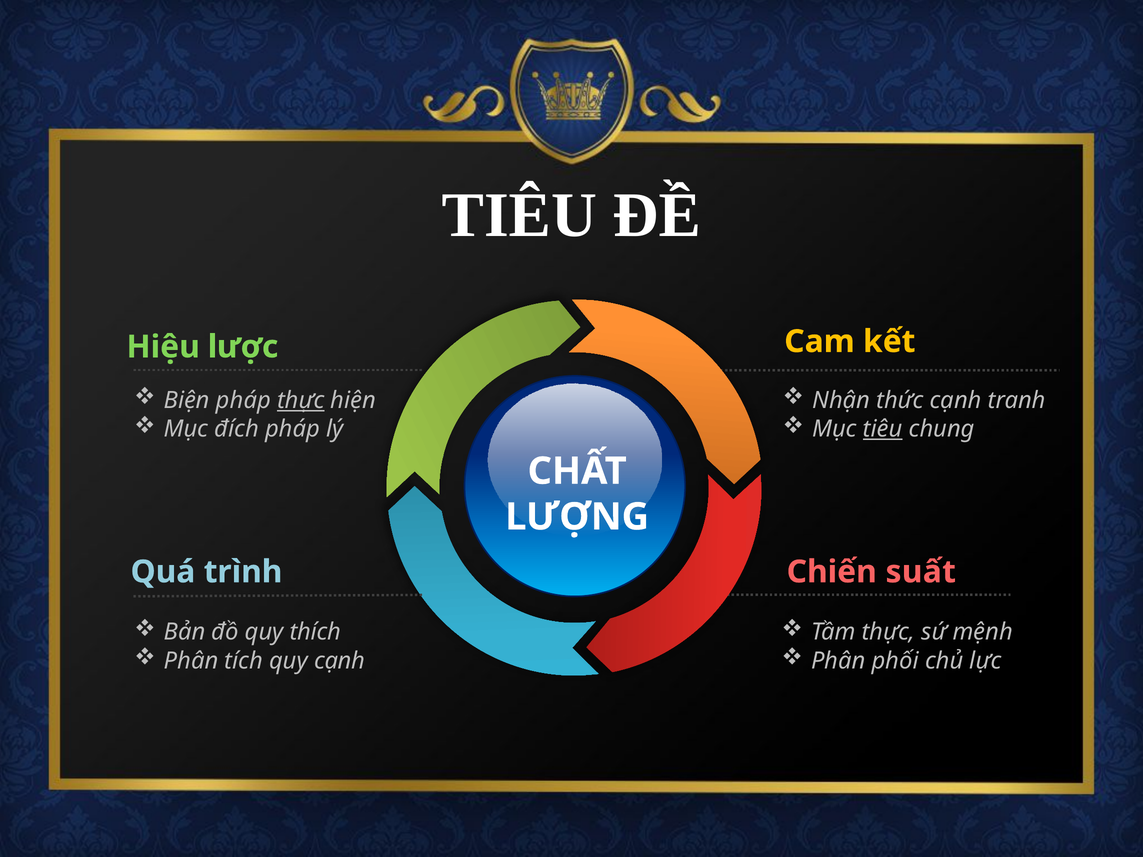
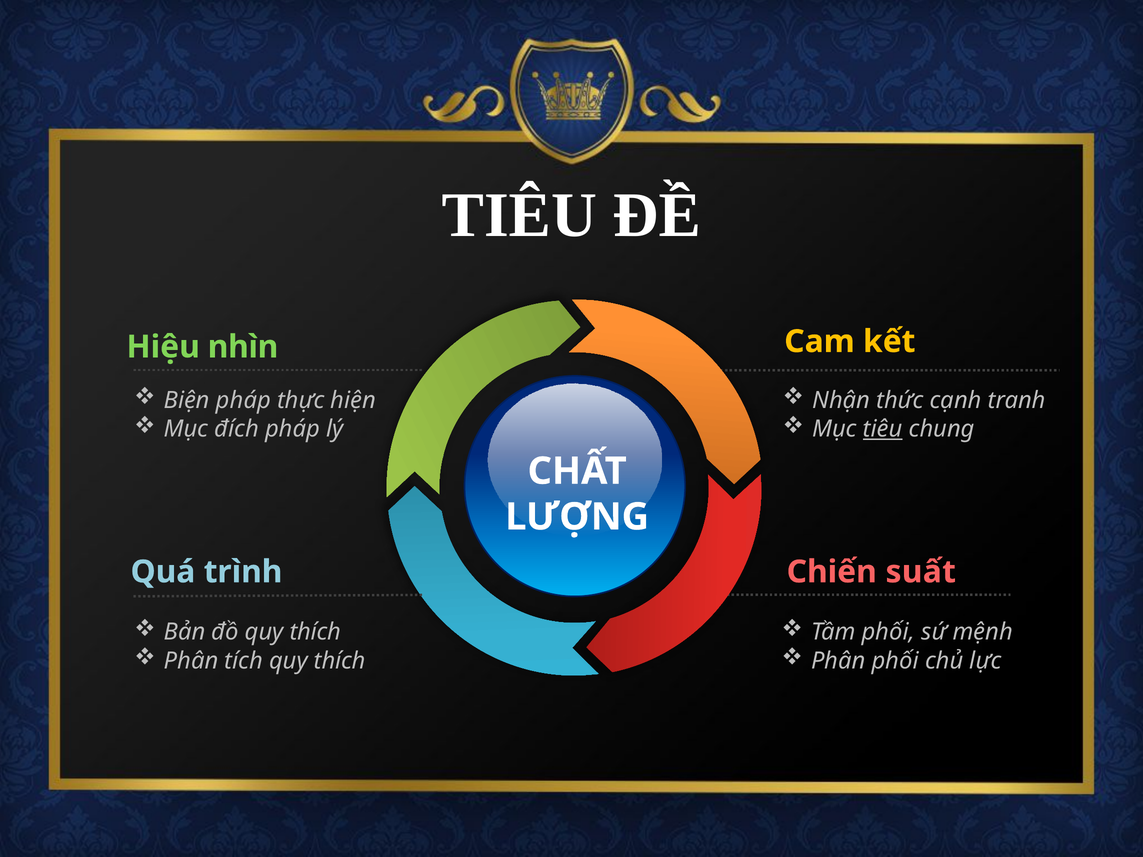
lược: lược -> nhìn (243, 347)
thực underline: present -> none (301, 401)
Tầm thực: thực -> phối (888, 632)
tích quy cạnh: cạnh -> thích (340, 661)
